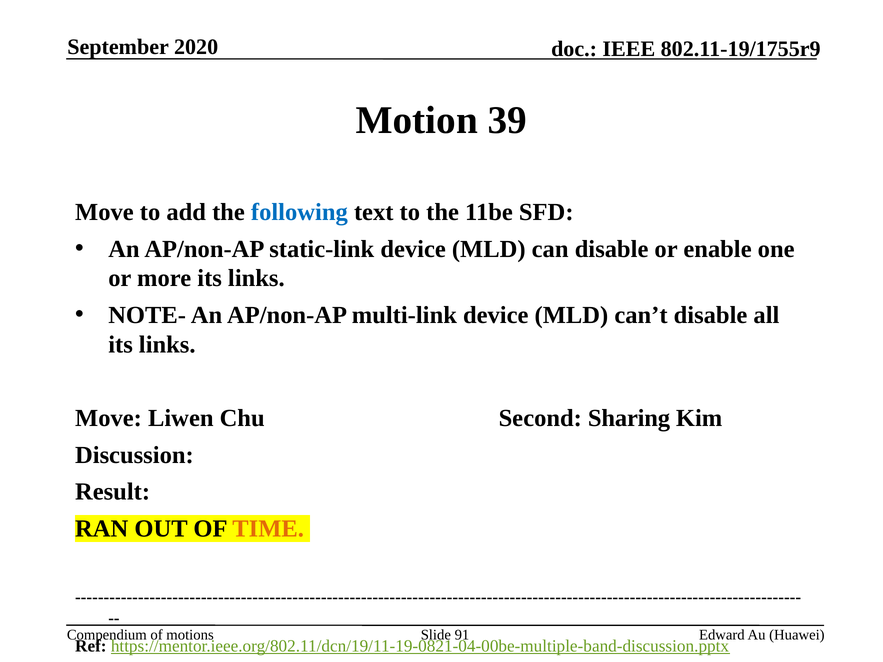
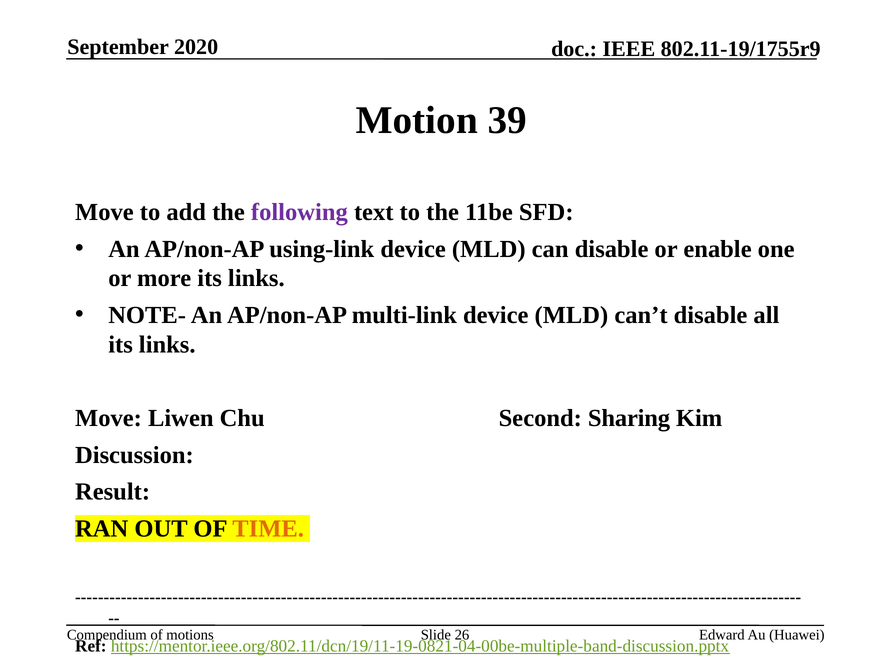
following colour: blue -> purple (299, 212)
static-link: static-link -> using-link (322, 249)
91: 91 -> 26 (462, 635)
